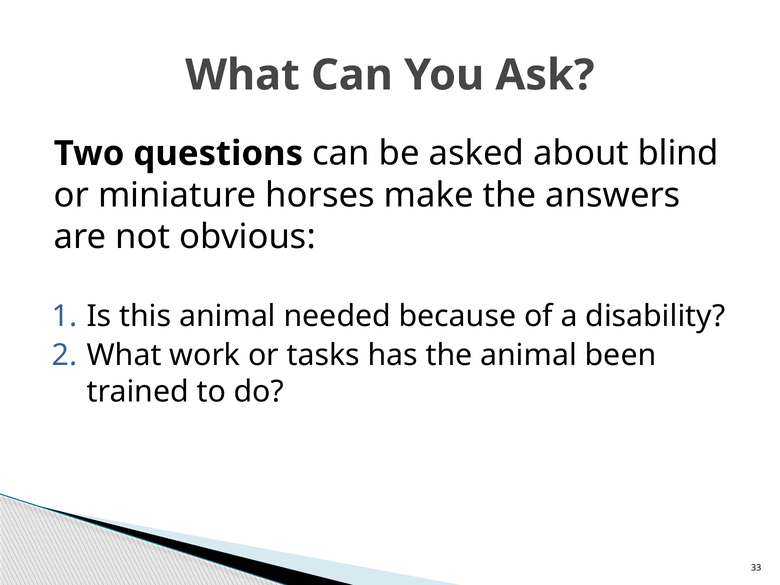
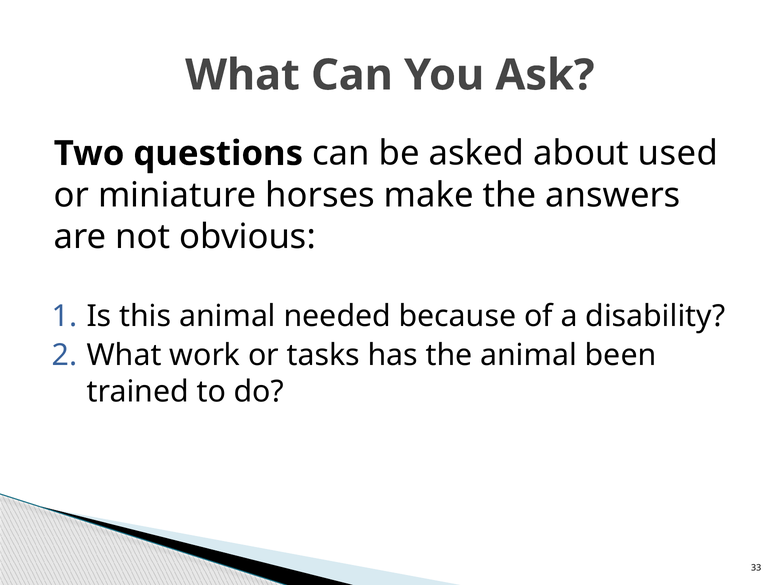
blind: blind -> used (678, 153)
